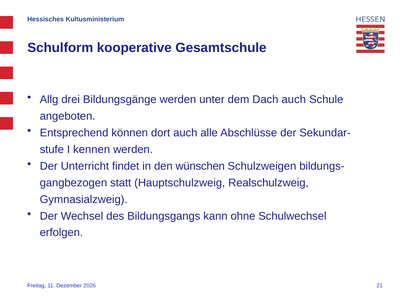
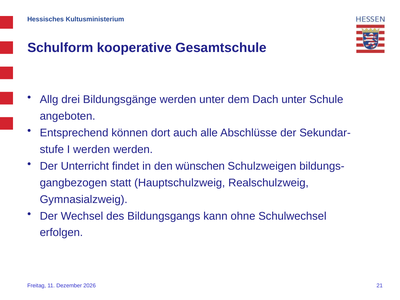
Dach auch: auch -> unter (294, 99)
I kennen: kennen -> werden (92, 149)
